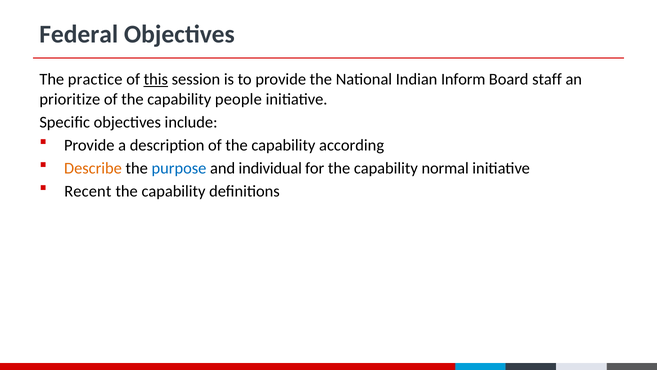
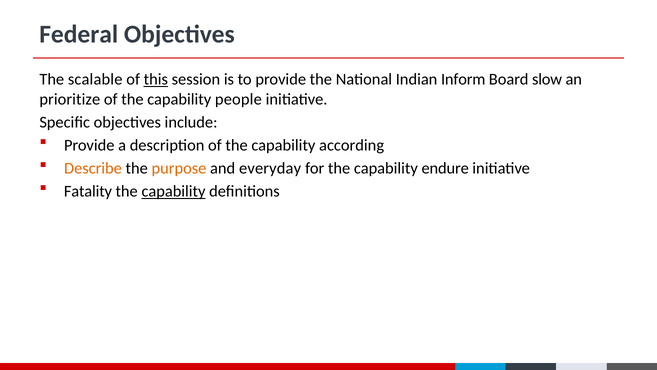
practice: practice -> scalable (95, 79)
staff: staff -> slow (547, 79)
purpose colour: blue -> orange (179, 168)
individual: individual -> everyday (270, 168)
normal: normal -> endure (445, 168)
Recent: Recent -> Fatality (88, 191)
capability underline: none -> present (174, 191)
